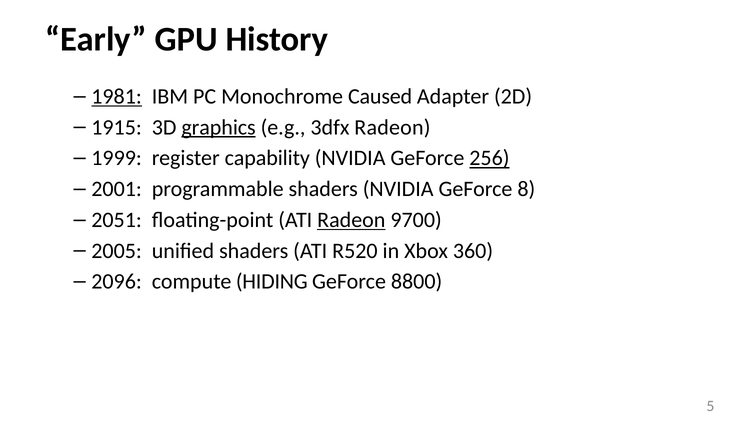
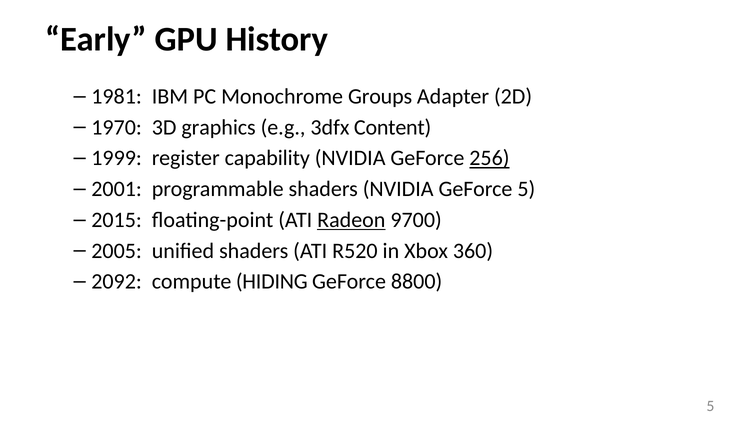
1981 underline: present -> none (117, 96)
Caused: Caused -> Groups (380, 96)
1915: 1915 -> 1970 (117, 127)
graphics underline: present -> none (219, 127)
3dfx Radeon: Radeon -> Content (393, 127)
GeForce 8: 8 -> 5 (526, 189)
2051: 2051 -> 2015 (117, 220)
2096: 2096 -> 2092 (117, 281)
